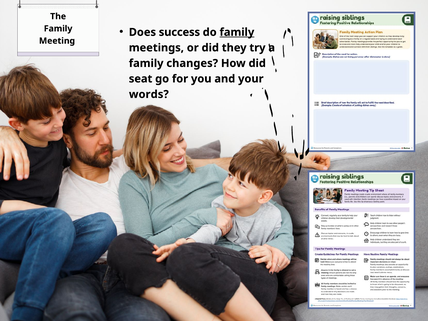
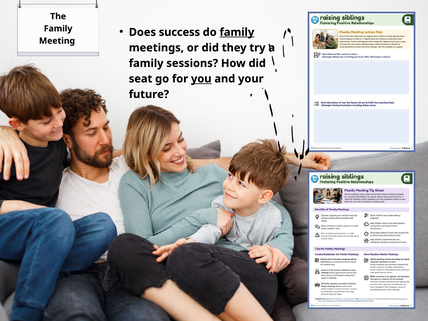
changes: changes -> sessions (192, 63)
you underline: none -> present (201, 79)
words: words -> future (149, 94)
